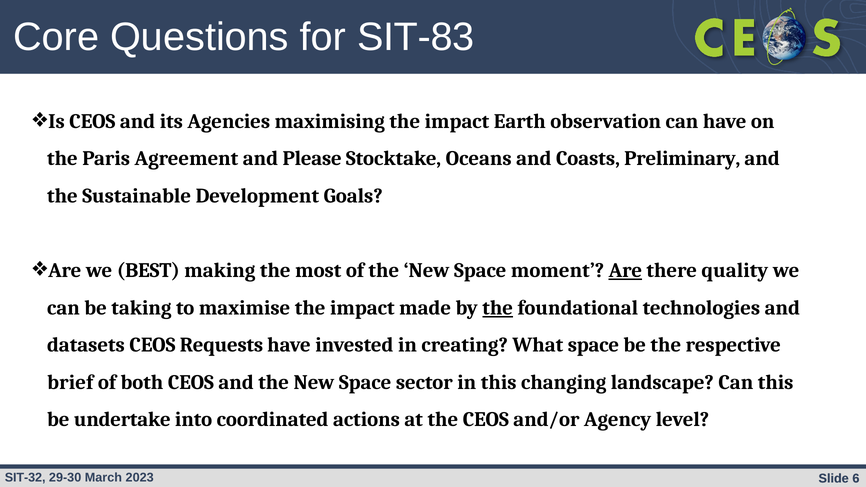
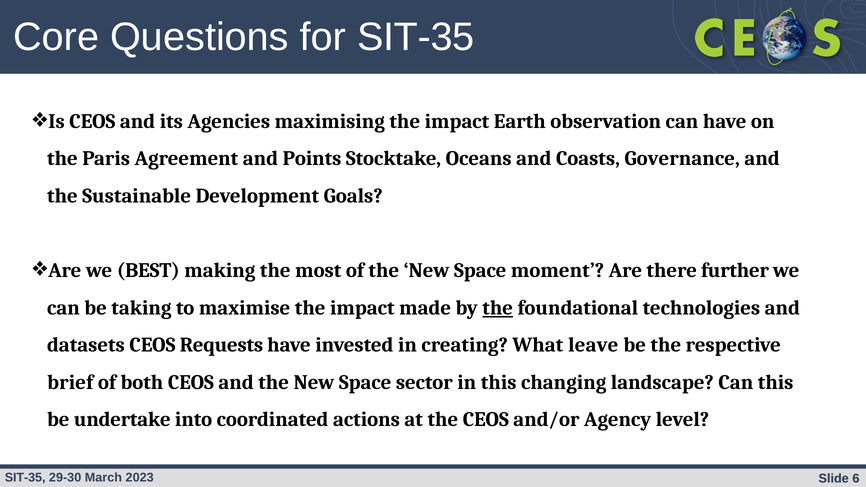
for SIT-83: SIT-83 -> SIT-35 (416, 37)
Please: Please -> Points (312, 159)
Preliminary: Preliminary -> Governance (682, 159)
Are underline: present -> none (625, 270)
quality: quality -> further (735, 270)
What space: space -> leave (593, 345)
SIT-32: SIT-32 -> SIT-35 (25, 478)
